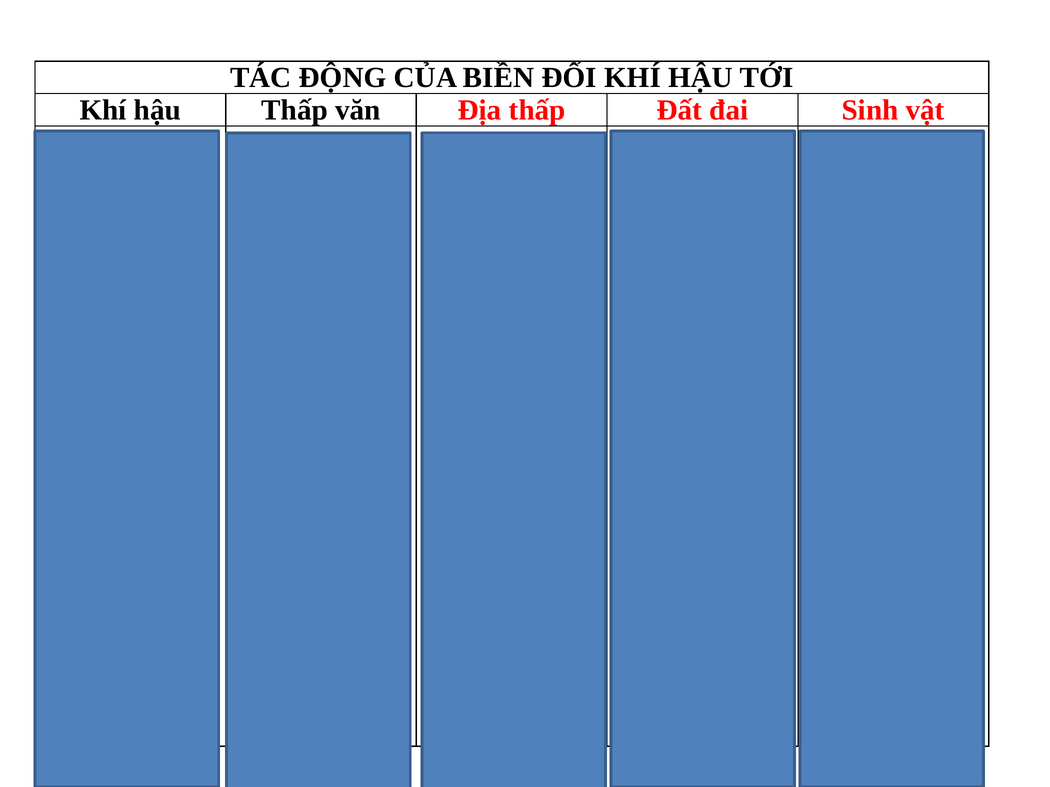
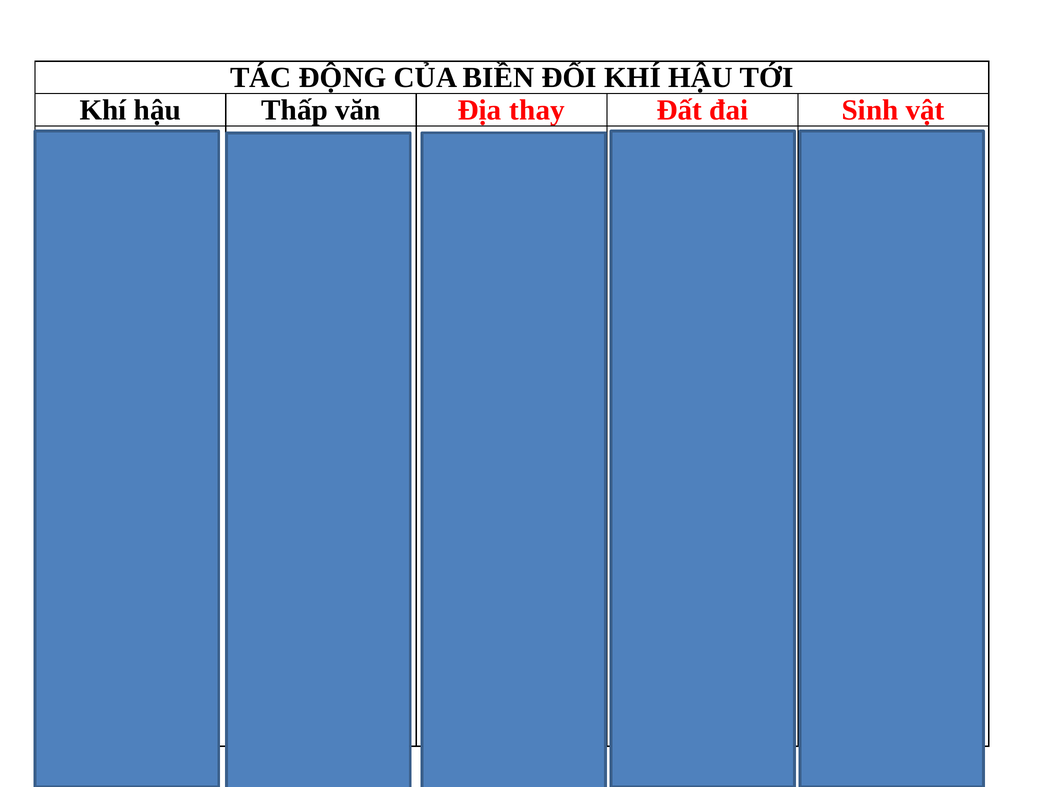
Địa thấp: thấp -> thay (537, 110)
